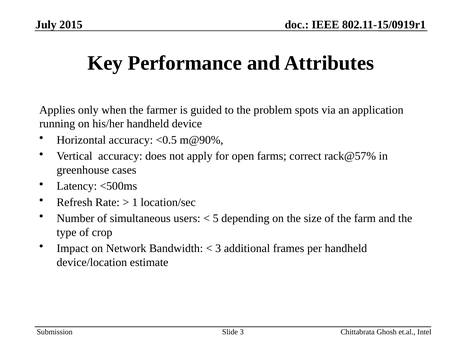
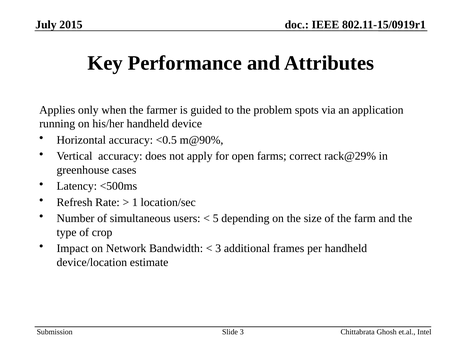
rack@57%: rack@57% -> rack@29% (350, 156)
